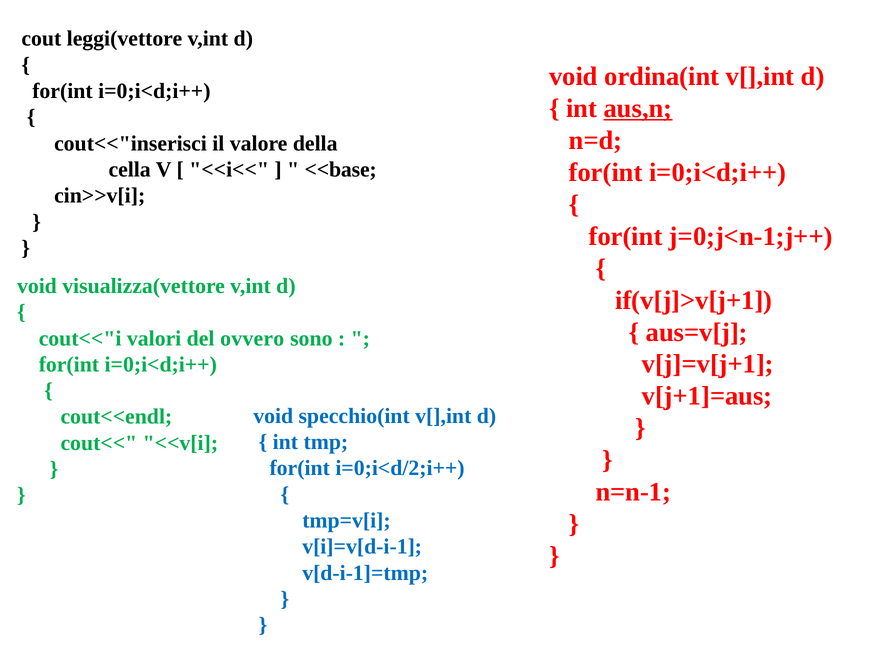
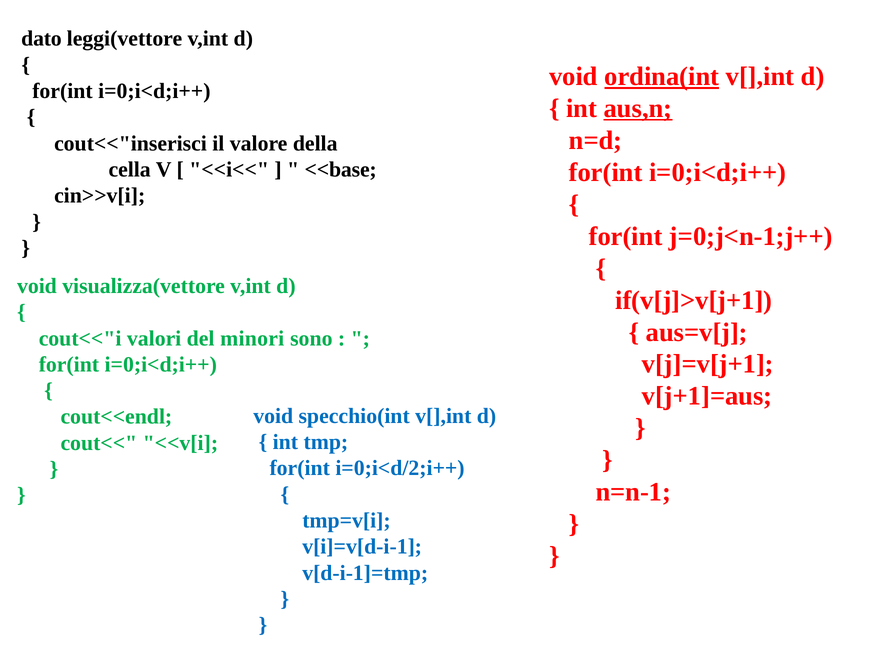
cout: cout -> dato (41, 39)
ordina(int underline: none -> present (662, 76)
ovvero: ovvero -> minori (252, 338)
